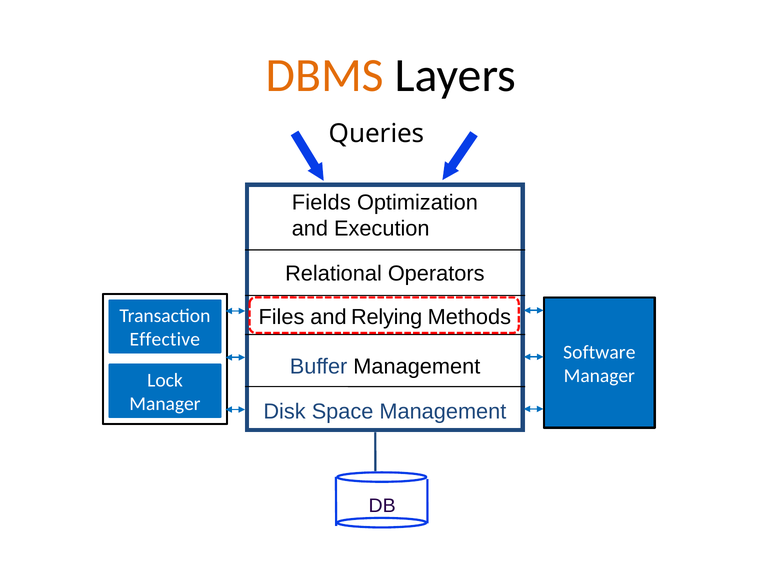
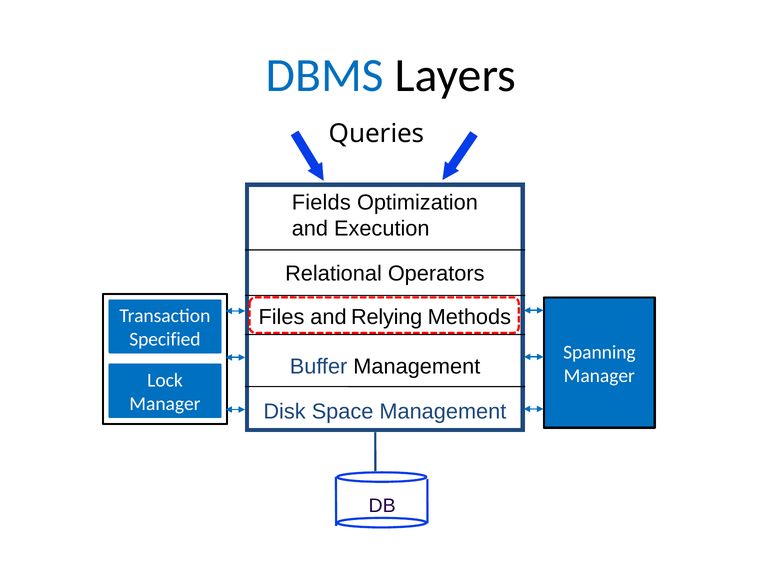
DBMS colour: orange -> blue (325, 76)
Effective: Effective -> Specified (165, 340)
Software: Software -> Spanning (599, 353)
